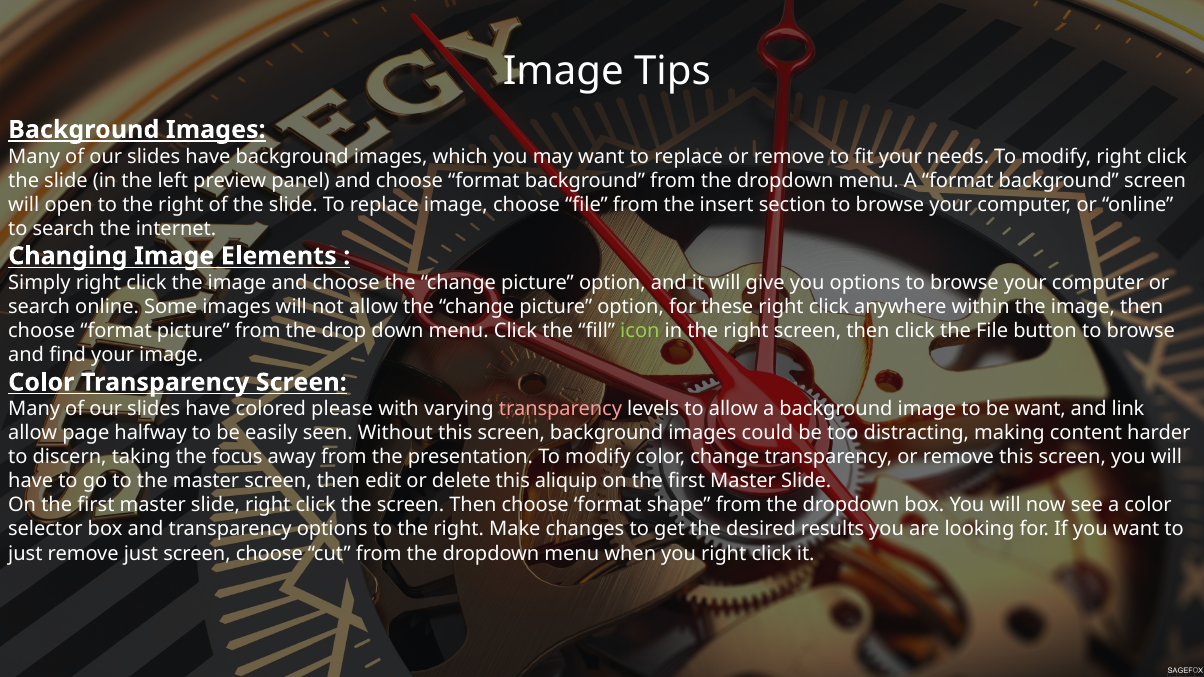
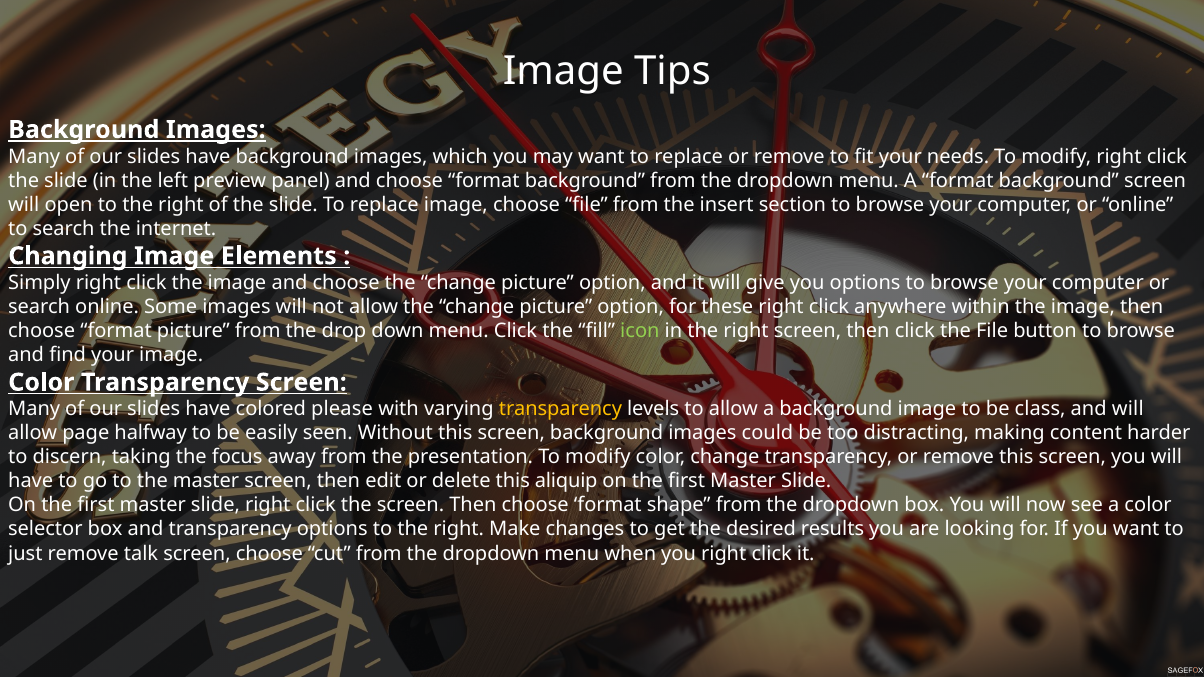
transparency colour: pink -> yellow (560, 409)
be want: want -> class (1040, 409)
and link: link -> will (1128, 409)
remove just: just -> talk (141, 554)
